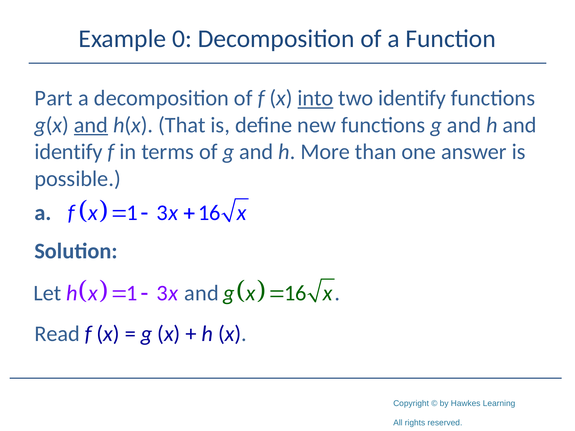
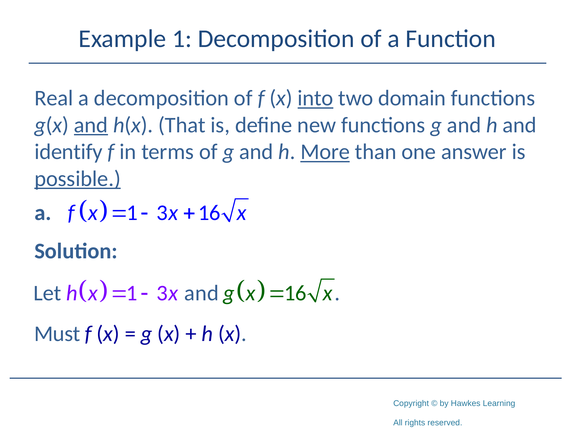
Example 0: 0 -> 1 (182, 39)
Part: Part -> Real (54, 98)
two identify: identify -> domain (412, 98)
More underline: none -> present (325, 152)
possible underline: none -> present (78, 179)
Read: Read -> Must (57, 334)
